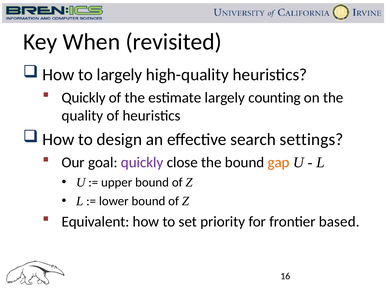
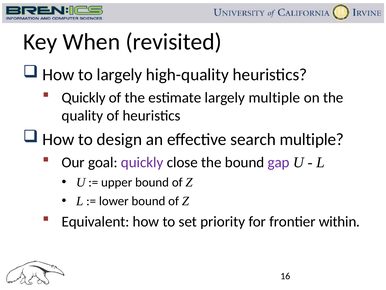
largely counting: counting -> multiple (274, 98)
search settings: settings -> multiple (312, 139)
gap colour: orange -> purple (279, 162)
based: based -> within (339, 221)
